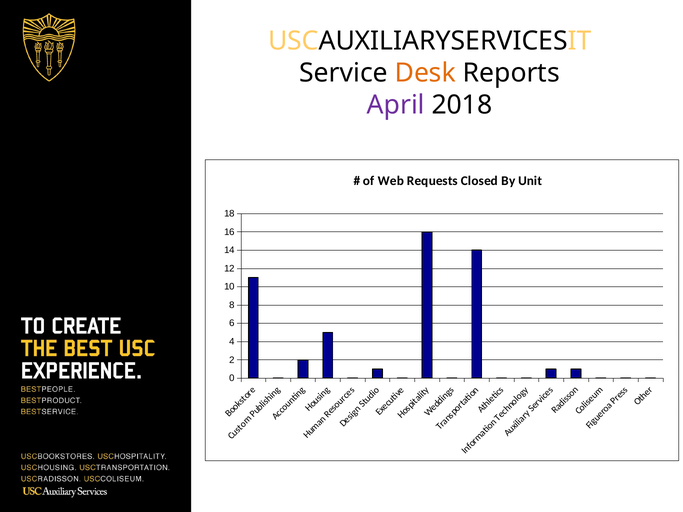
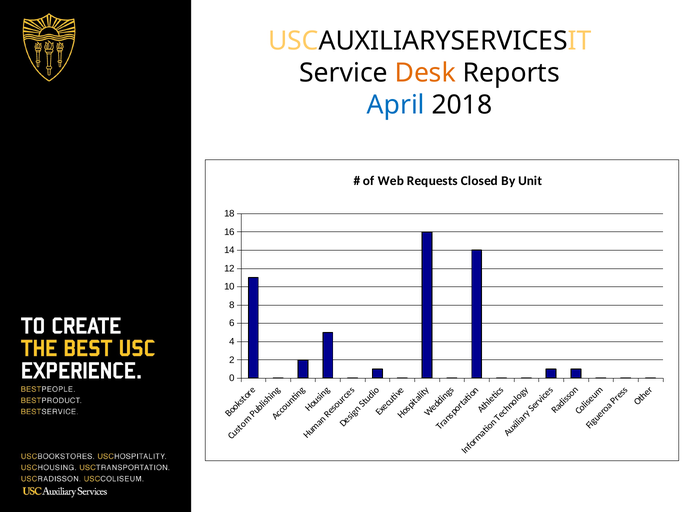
April colour: purple -> blue (396, 105)
